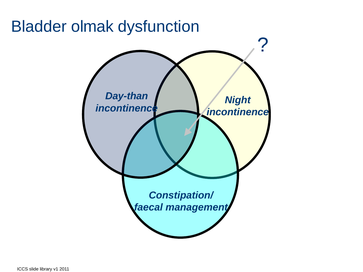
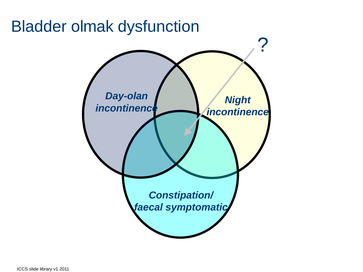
Day-than: Day-than -> Day-olan (127, 96)
management: management -> symptomatic (197, 208)
